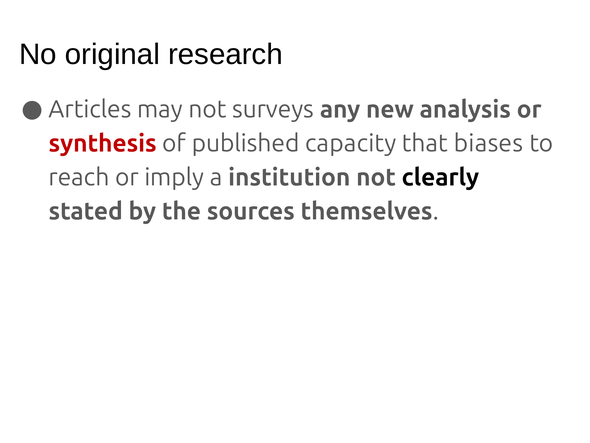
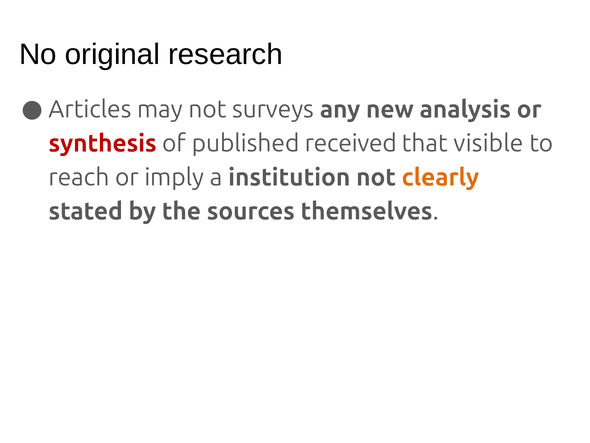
capacity: capacity -> received (351, 143)
biases: biases -> visible (489, 143)
clearly colour: black -> orange (440, 177)
